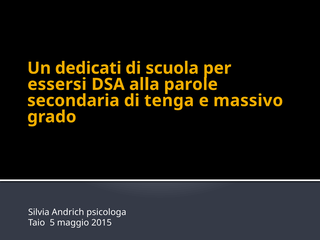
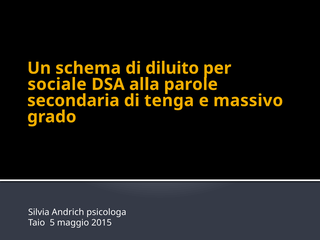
dedicati: dedicati -> schema (88, 68)
scuola: scuola -> diluito (172, 68)
essersi: essersi -> sociale (57, 84)
